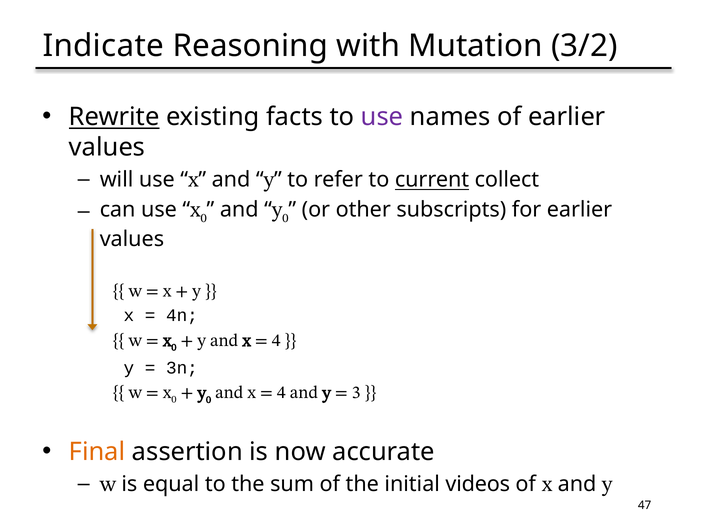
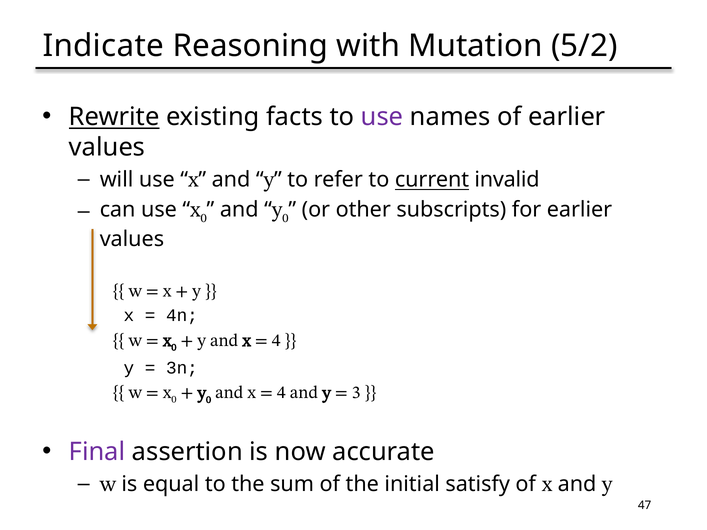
3/2: 3/2 -> 5/2 (584, 46)
collect: collect -> invalid (507, 180)
Final colour: orange -> purple (97, 452)
videos: videos -> satisfy (478, 484)
